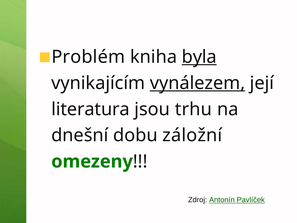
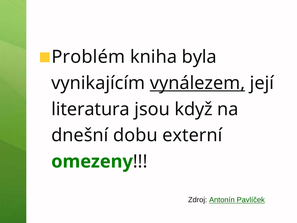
byla underline: present -> none (199, 57)
trhu: trhu -> když (194, 109)
záložní: záložní -> externí (192, 135)
